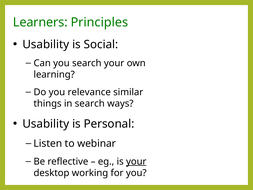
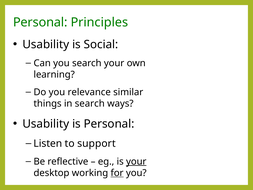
Learners: Learners -> Personal (40, 22)
webinar: webinar -> support (97, 143)
for underline: none -> present (117, 173)
